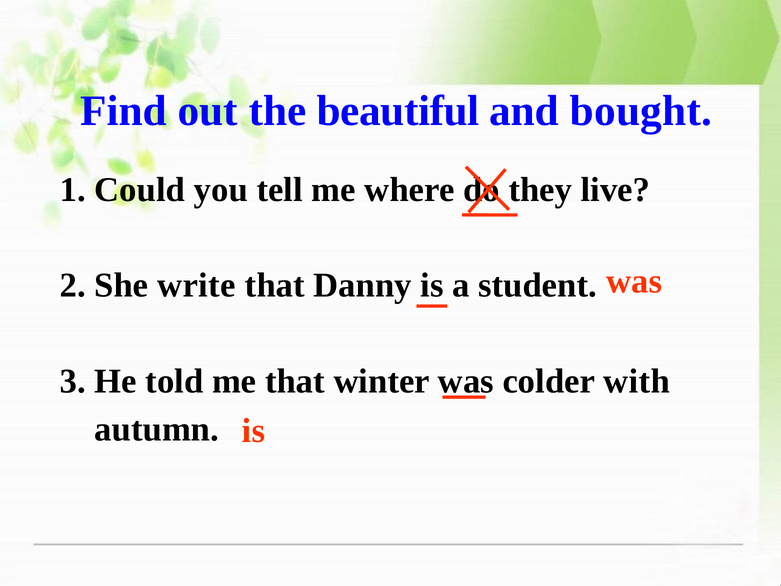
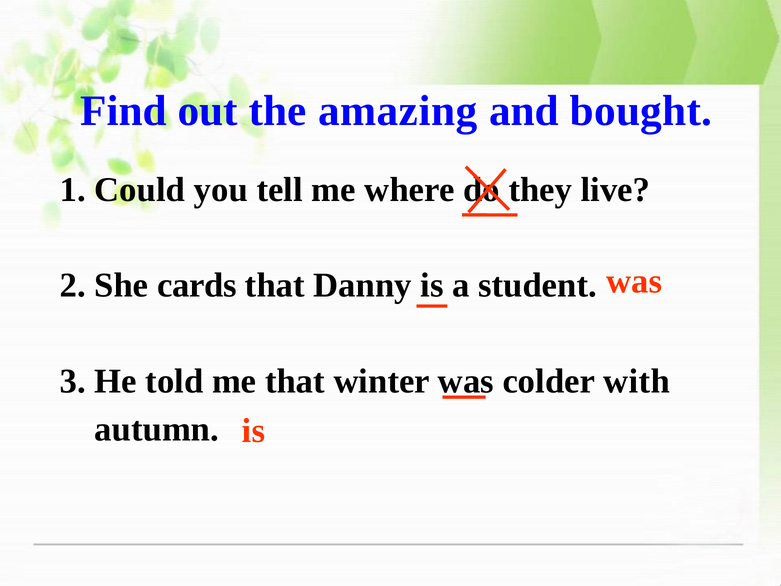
beautiful: beautiful -> amazing (398, 111)
write: write -> cards (197, 285)
